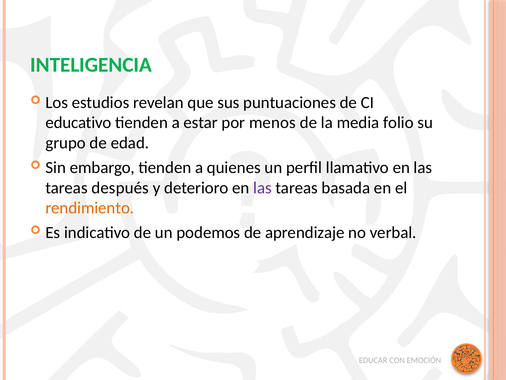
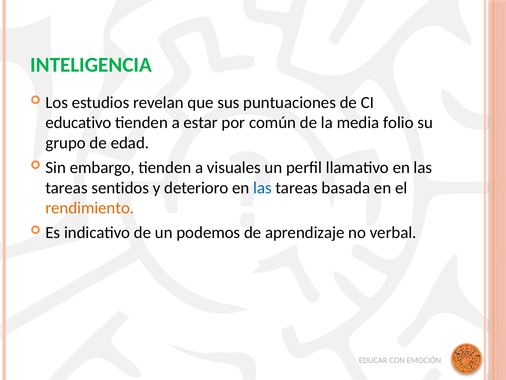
menos: menos -> común (273, 123)
quienes: quienes -> visuales (234, 167)
después: después -> sentidos (120, 188)
las colour: purple -> blue (262, 188)
